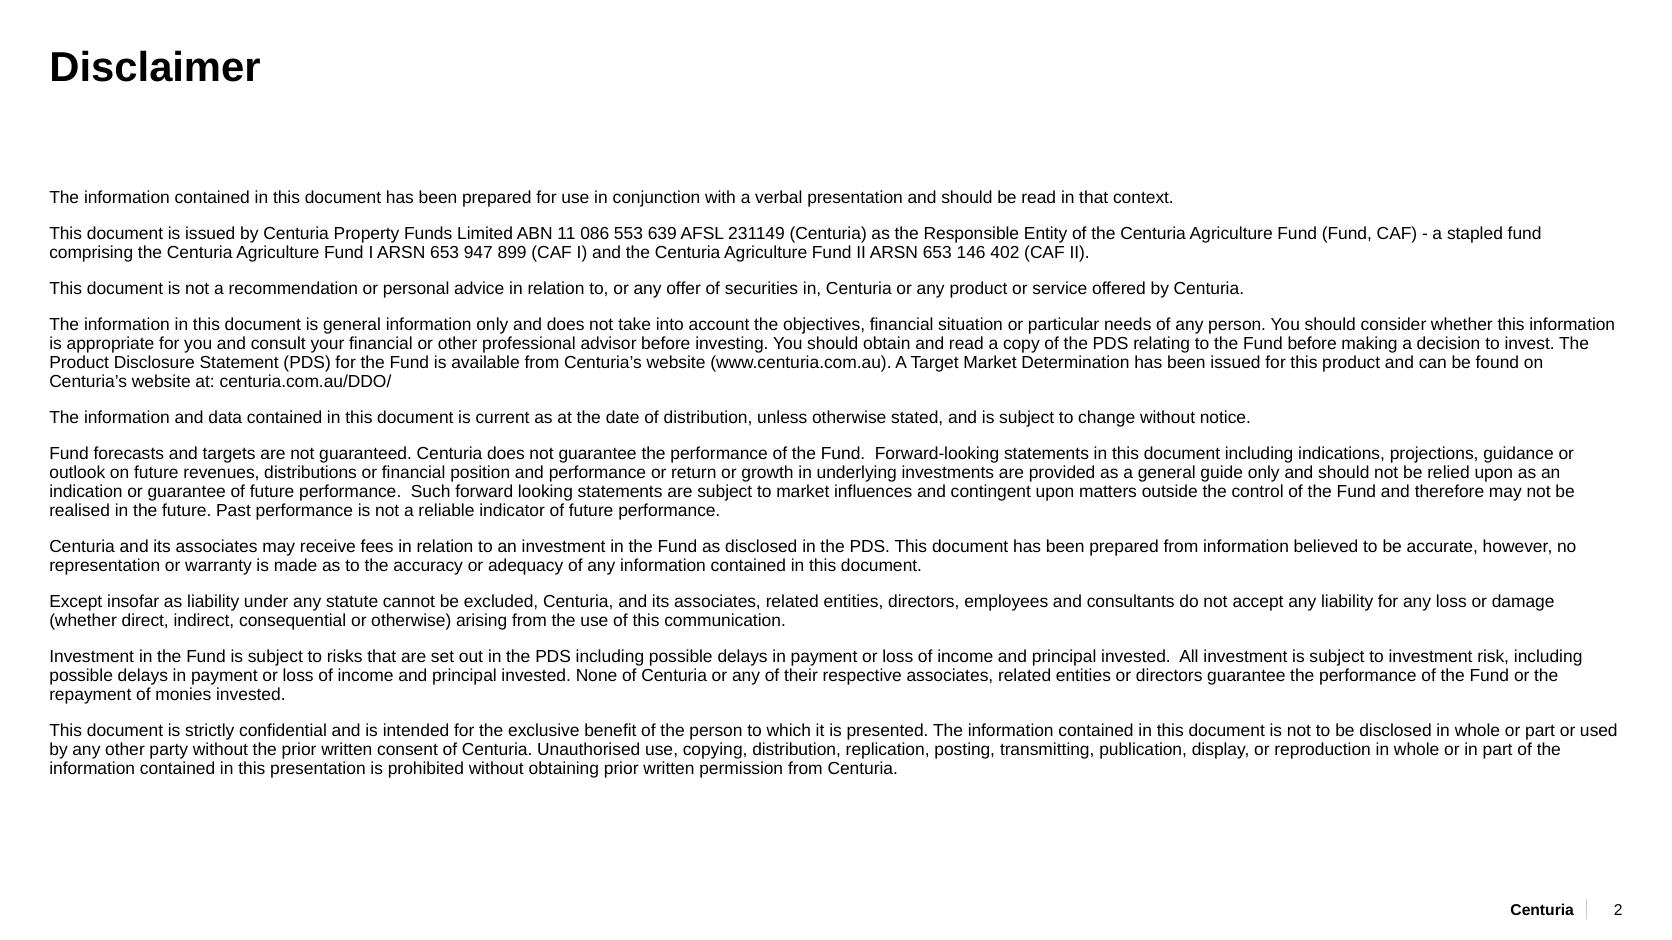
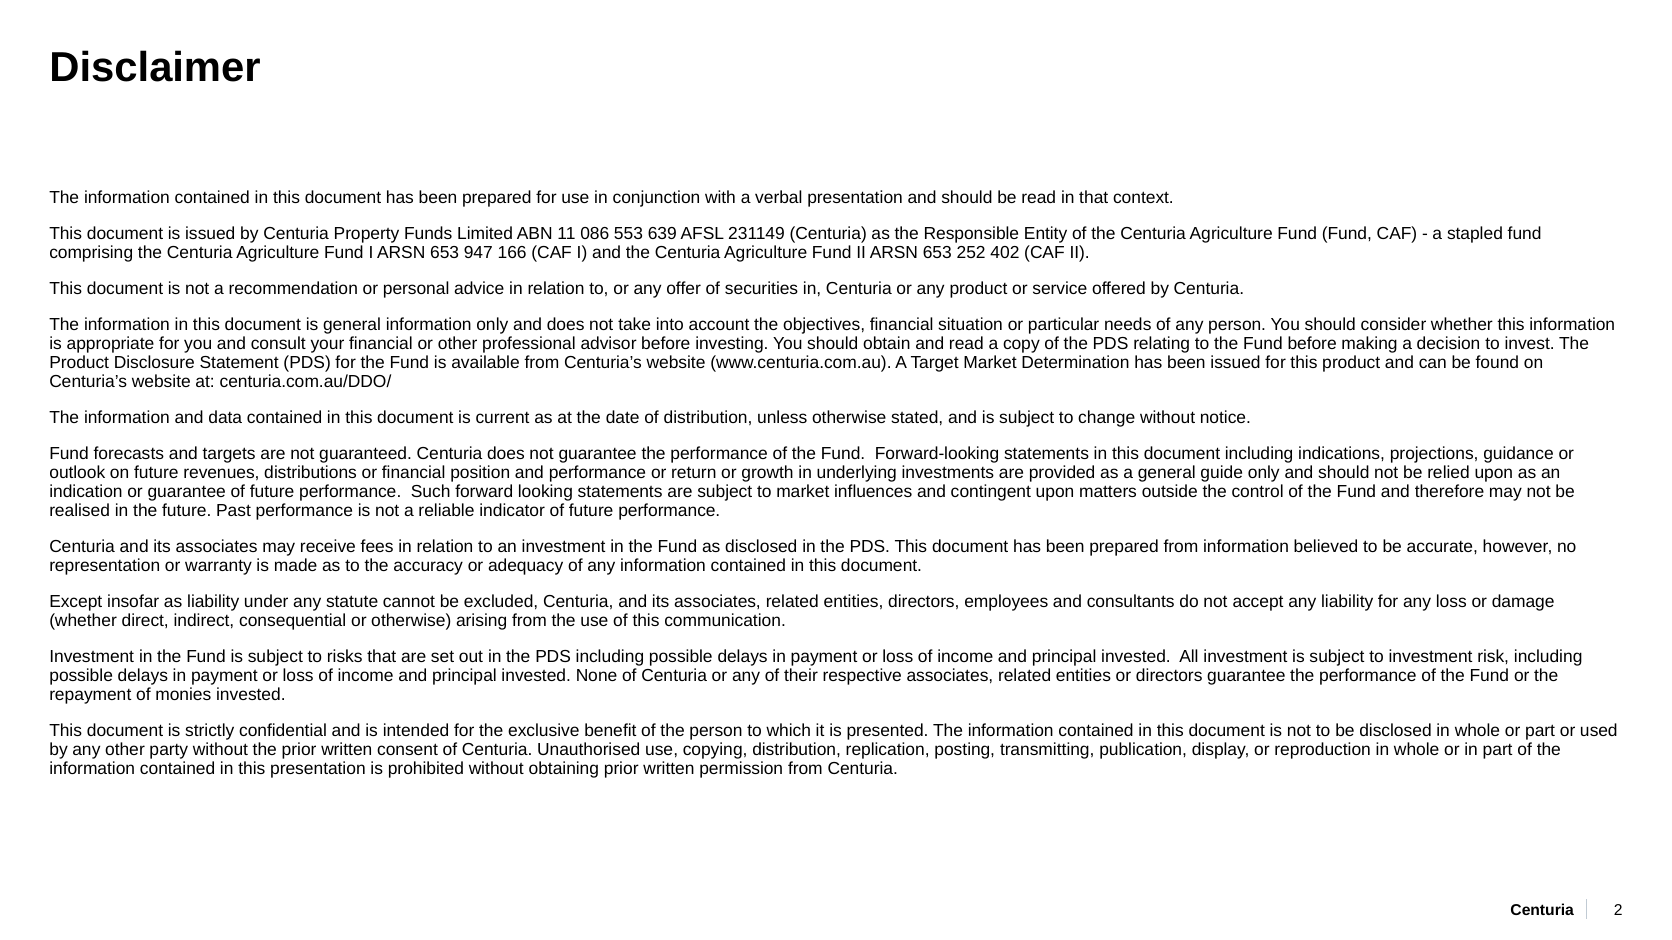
899: 899 -> 166 (512, 253)
146: 146 -> 252 (971, 253)
